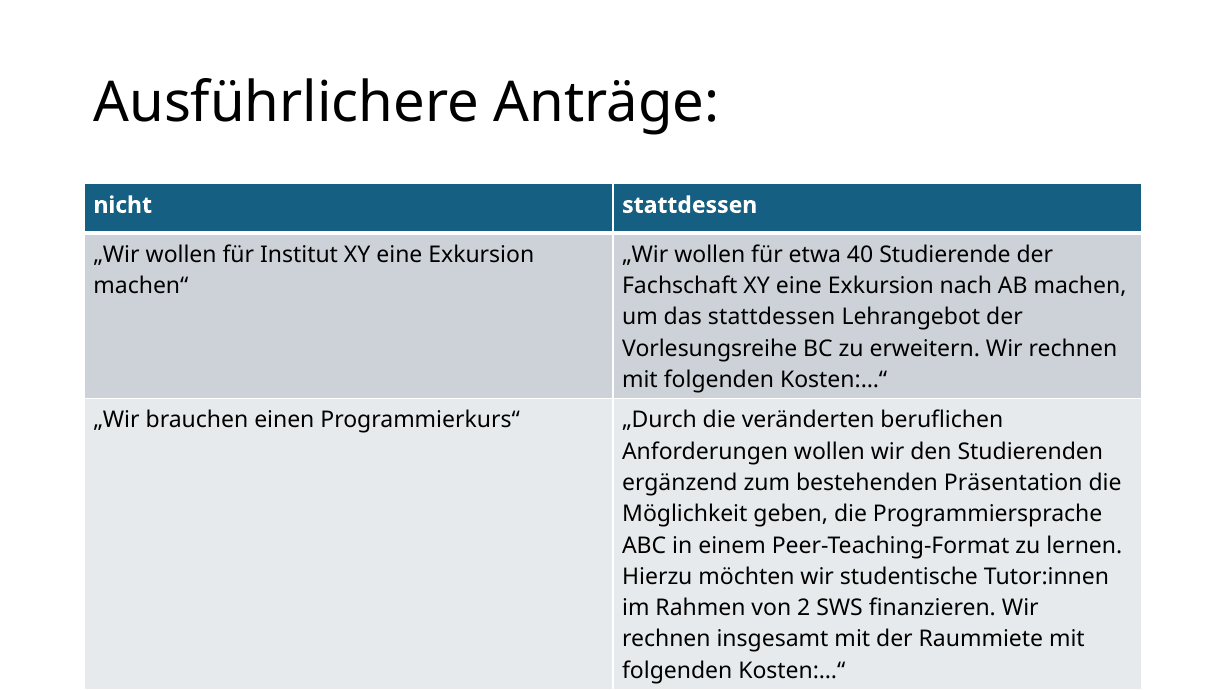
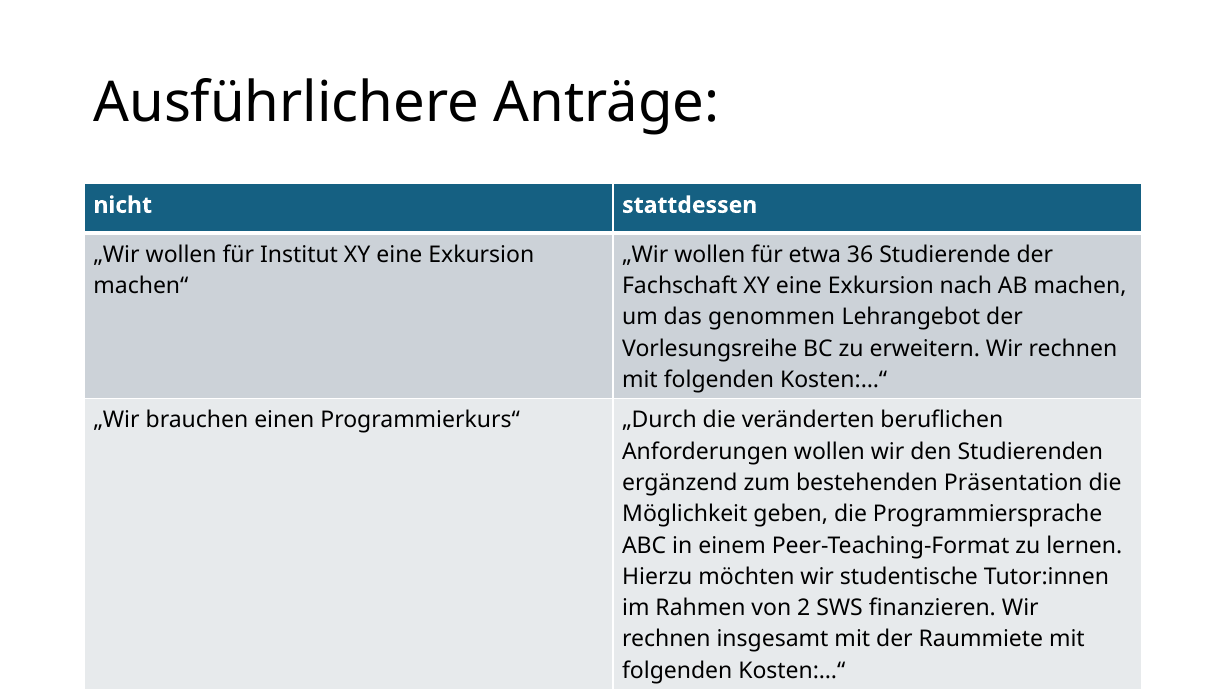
40: 40 -> 36 (860, 254)
das stattdessen: stattdessen -> genommen (772, 317)
